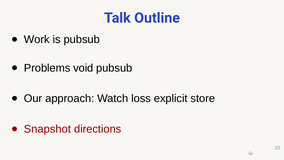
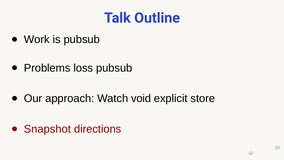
void: void -> loss (83, 68)
loss: loss -> void (141, 98)
